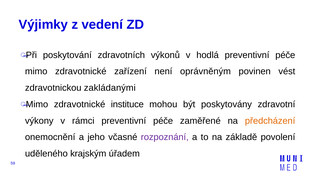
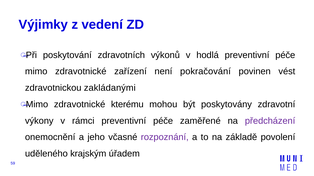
oprávněným: oprávněným -> pokračování (205, 72)
instituce: instituce -> kterému (127, 105)
předcházení colour: orange -> purple (270, 121)
